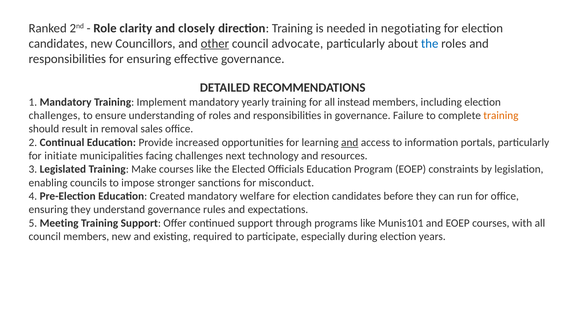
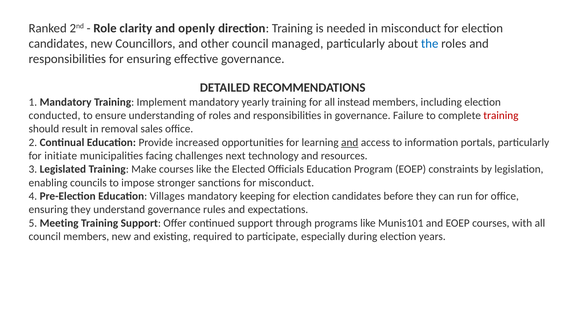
closely: closely -> openly (197, 28)
in negotiating: negotiating -> misconduct (411, 28)
other underline: present -> none (215, 44)
advocate: advocate -> managed (297, 44)
challenges: challenges -> conducted (55, 115)
training colour: orange -> red (501, 115)
Created: Created -> Villages (167, 196)
welfare: welfare -> keeping (257, 196)
